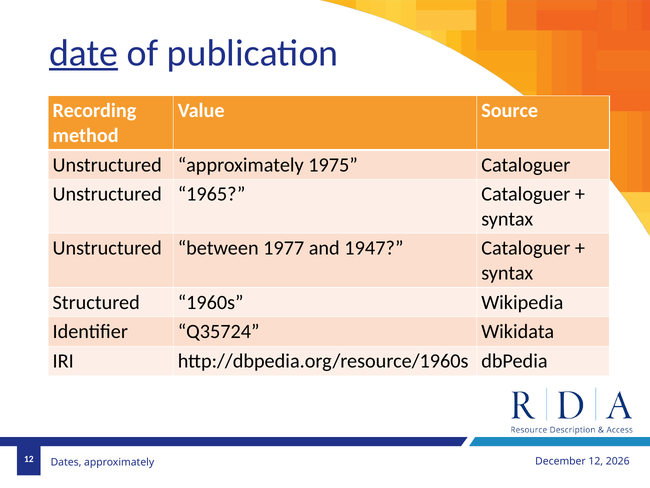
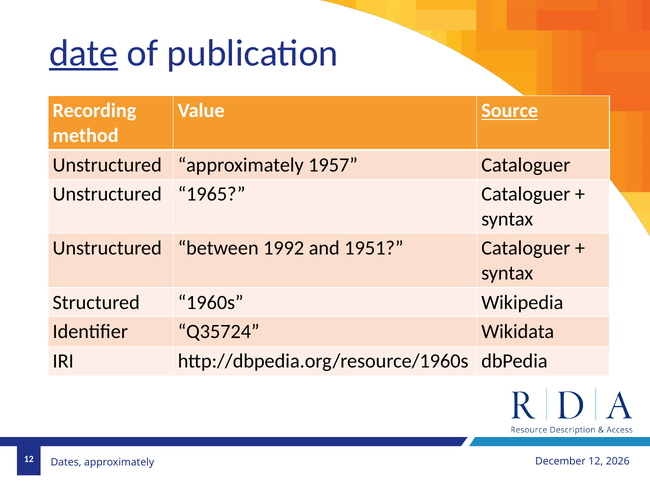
Source underline: none -> present (510, 111)
1975: 1975 -> 1957 (333, 165)
1977: 1977 -> 1992 (284, 248)
1947: 1947 -> 1951 (374, 248)
